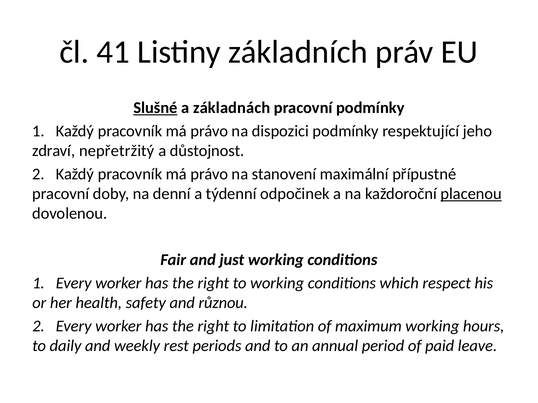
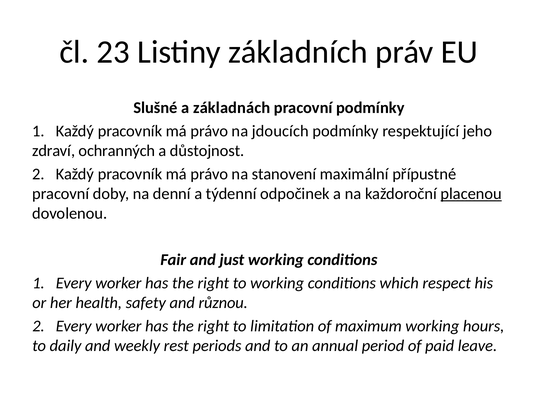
41: 41 -> 23 (113, 52)
Slušné underline: present -> none (155, 108)
dispozici: dispozici -> jdoucích (280, 131)
nepřetržitý: nepřetržitý -> ochranných (117, 151)
